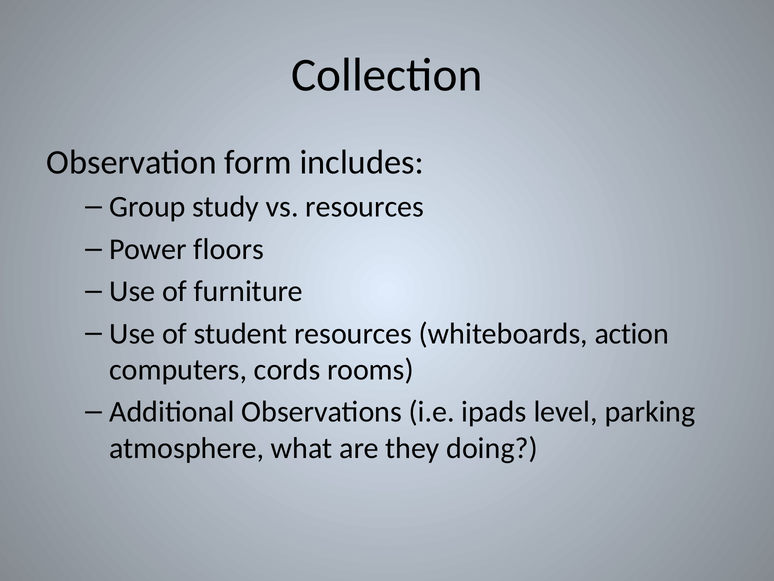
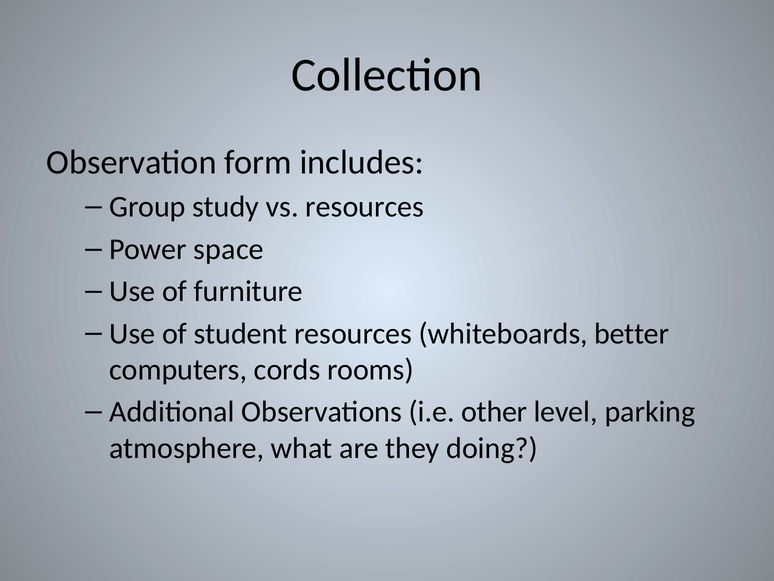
floors: floors -> space (229, 249)
action: action -> better (632, 333)
ipads: ipads -> other (494, 412)
